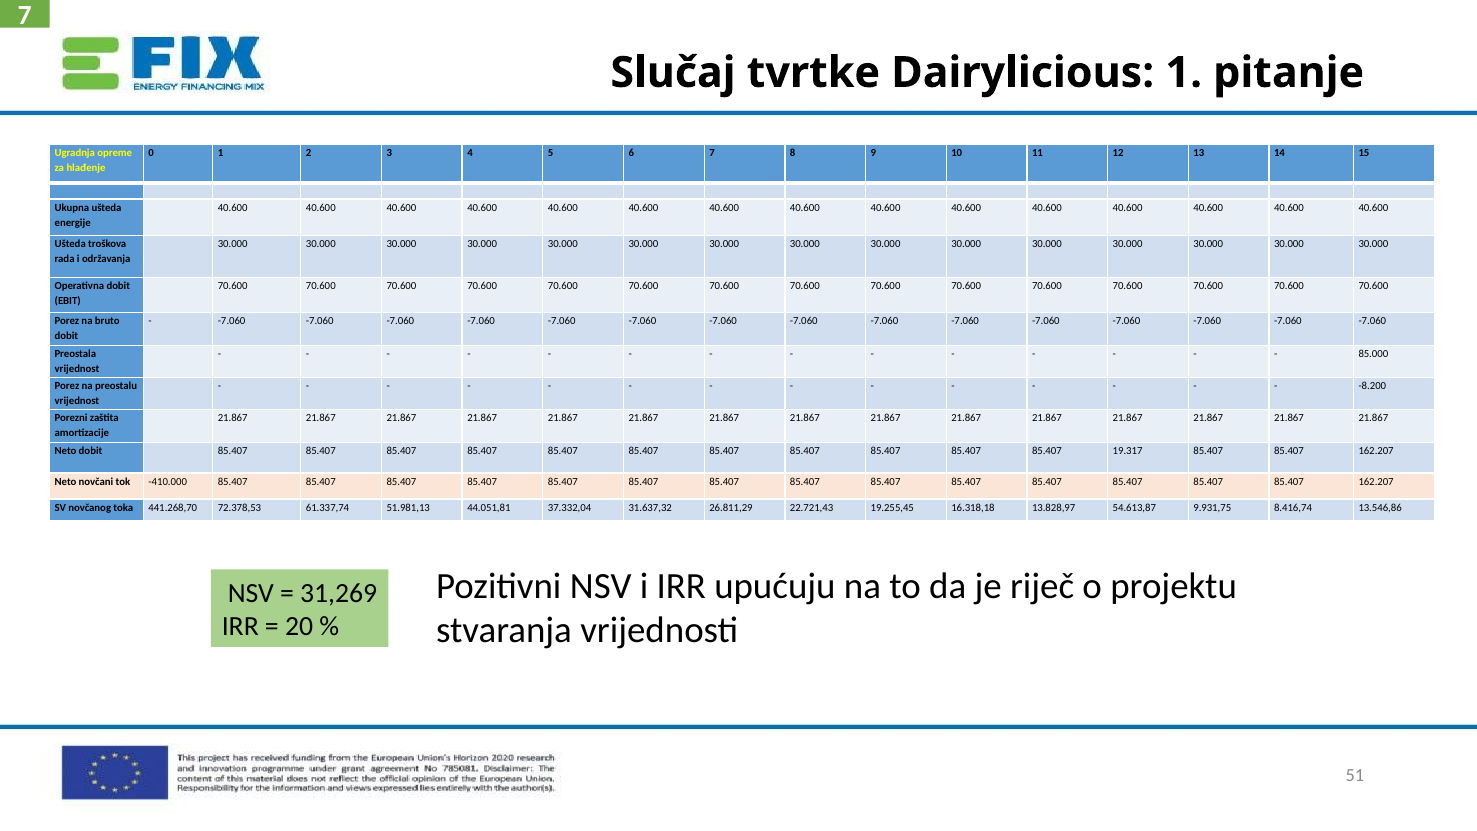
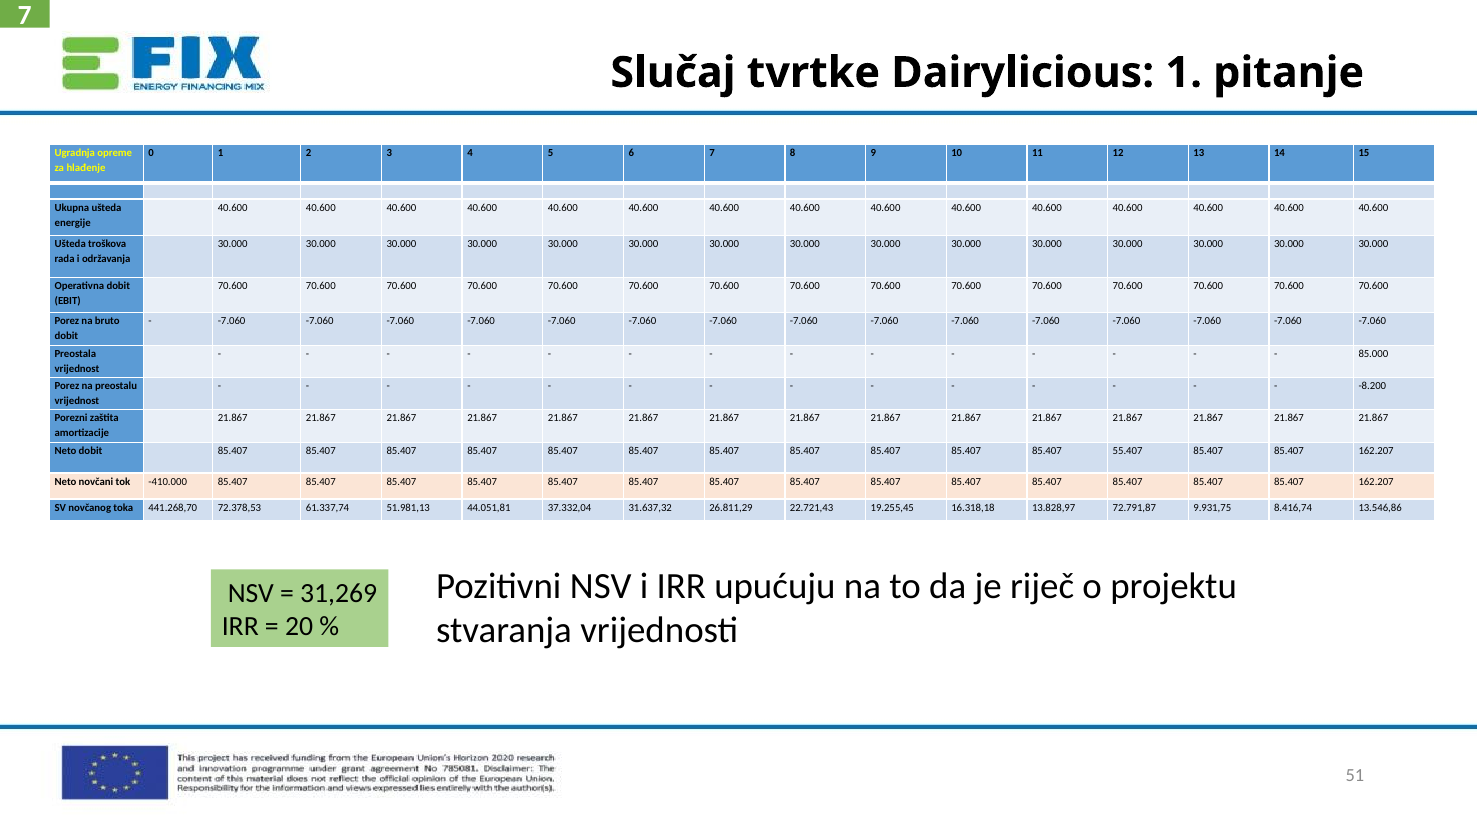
19.317: 19.317 -> 55.407 (1128, 451)
54.613,87: 54.613,87 -> 72.791,87 (1134, 507)
